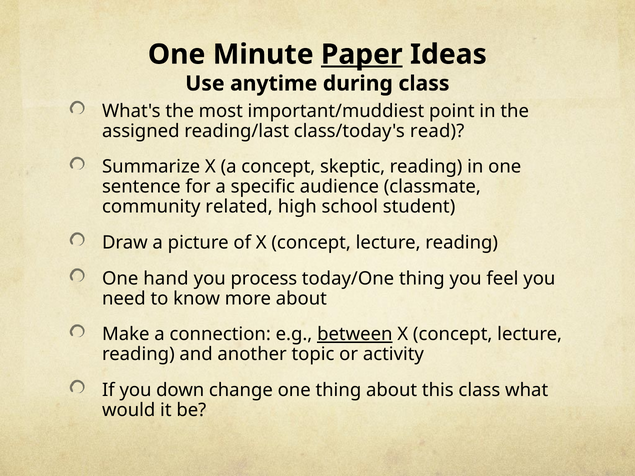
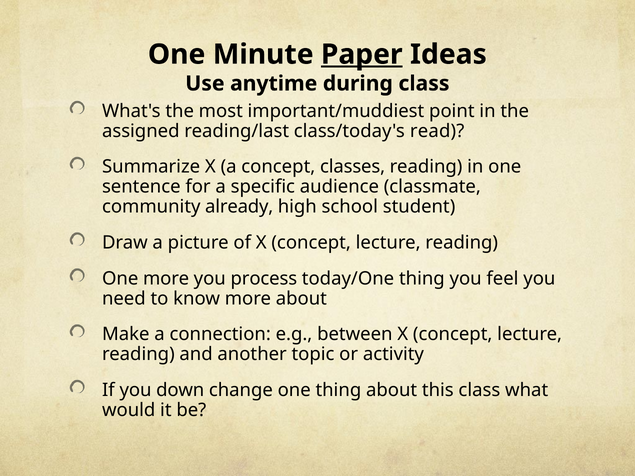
skeptic: skeptic -> classes (353, 167)
related: related -> already (239, 207)
One hand: hand -> more (166, 279)
between underline: present -> none (355, 334)
